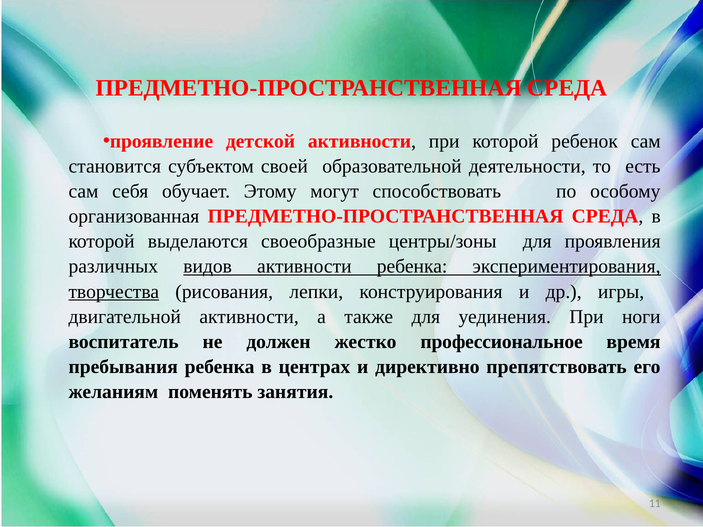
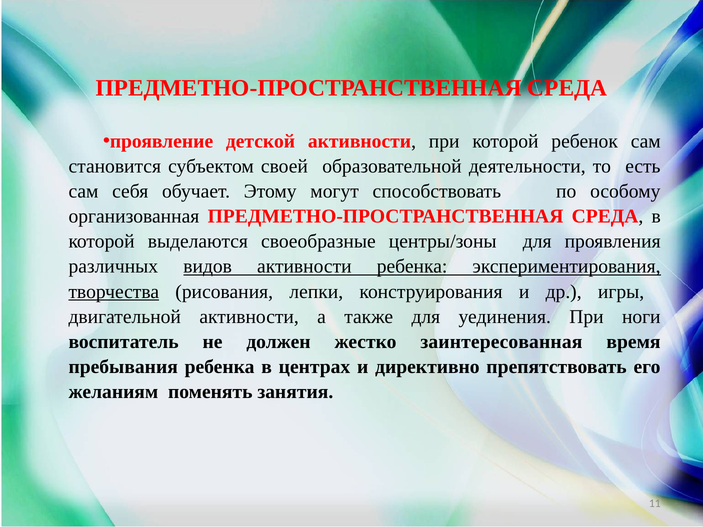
профессиональное: профессиональное -> заинтересованная (501, 342)
